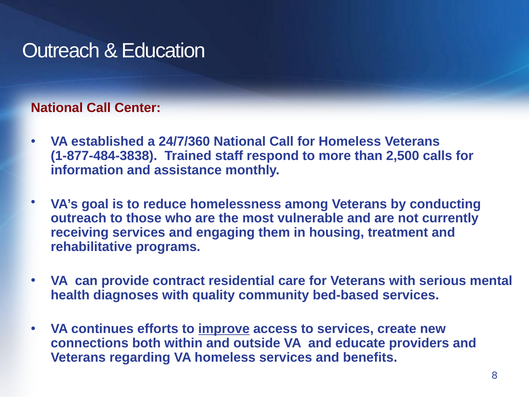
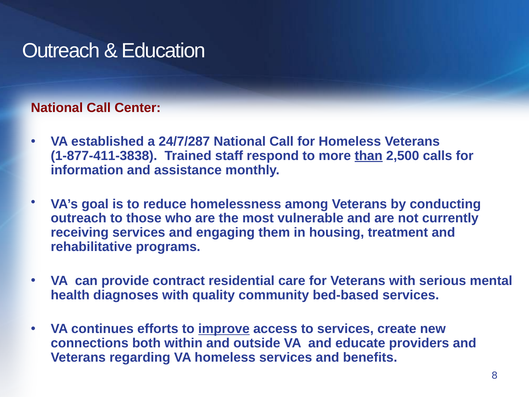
24/7/360: 24/7/360 -> 24/7/287 (184, 141)
1-877-484-3838: 1-877-484-3838 -> 1-877-411-3838 (104, 156)
than underline: none -> present (369, 156)
